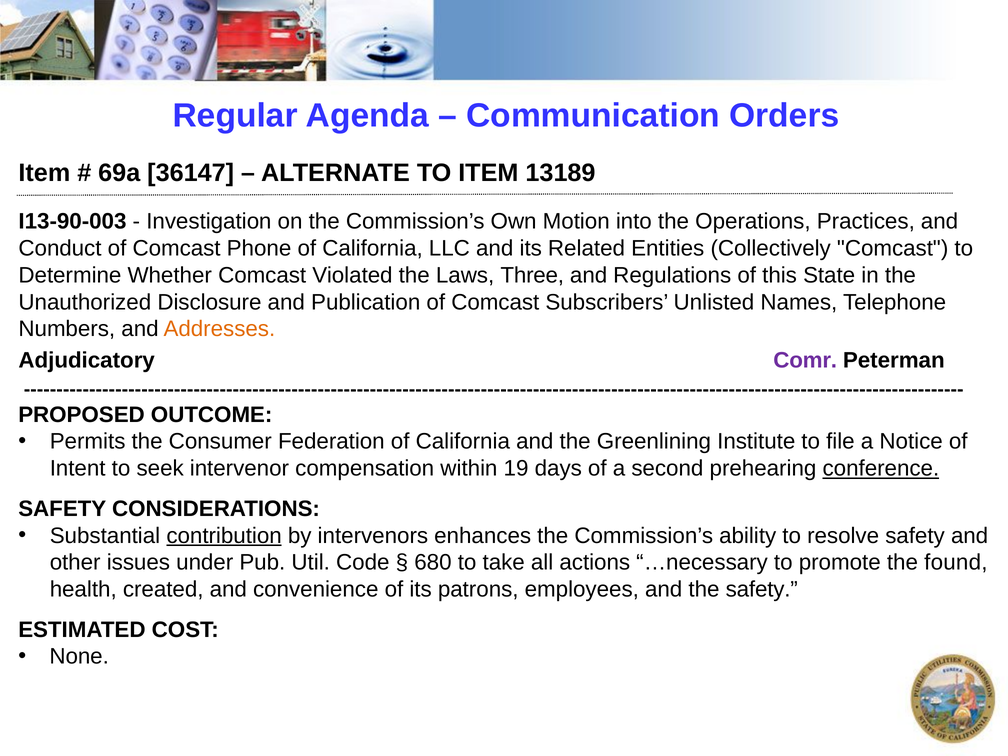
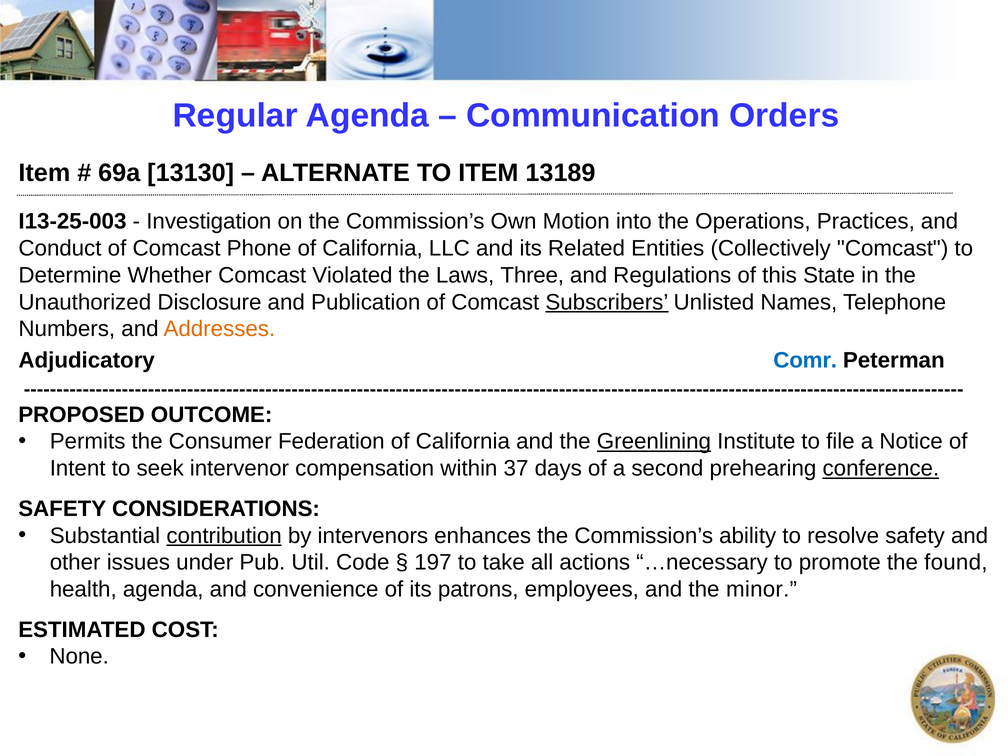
36147: 36147 -> 13130 (191, 173)
I13-90-003: I13-90-003 -> I13-25-003 (72, 222)
Subscribers underline: none -> present (607, 302)
Comr colour: purple -> blue (805, 360)
Greenlining underline: none -> present (654, 442)
19: 19 -> 37 (516, 468)
680: 680 -> 197 (433, 562)
health created: created -> agenda (163, 589)
the safety: safety -> minor (762, 589)
